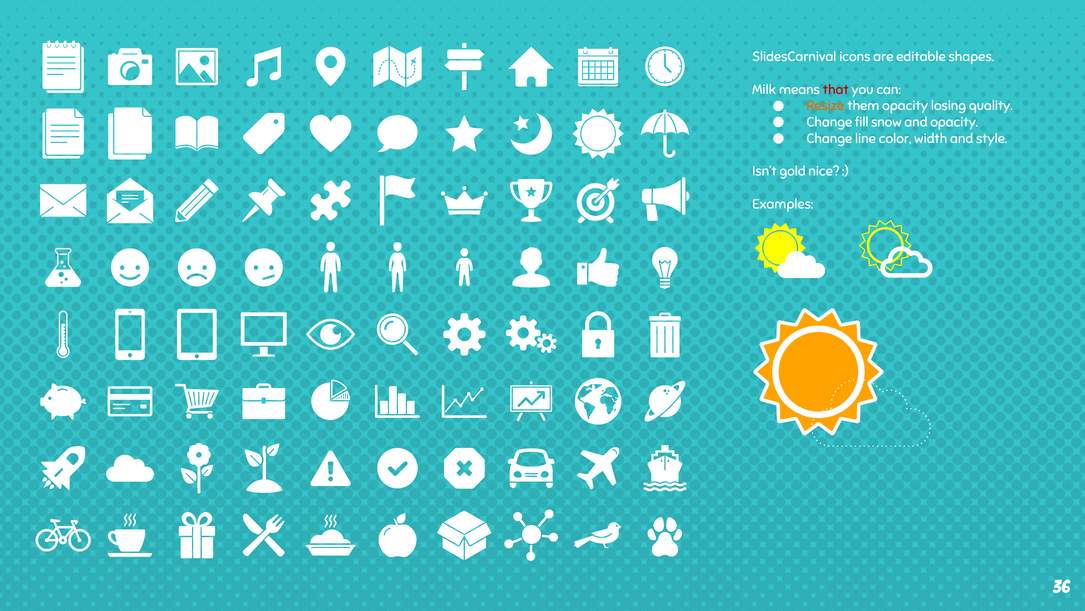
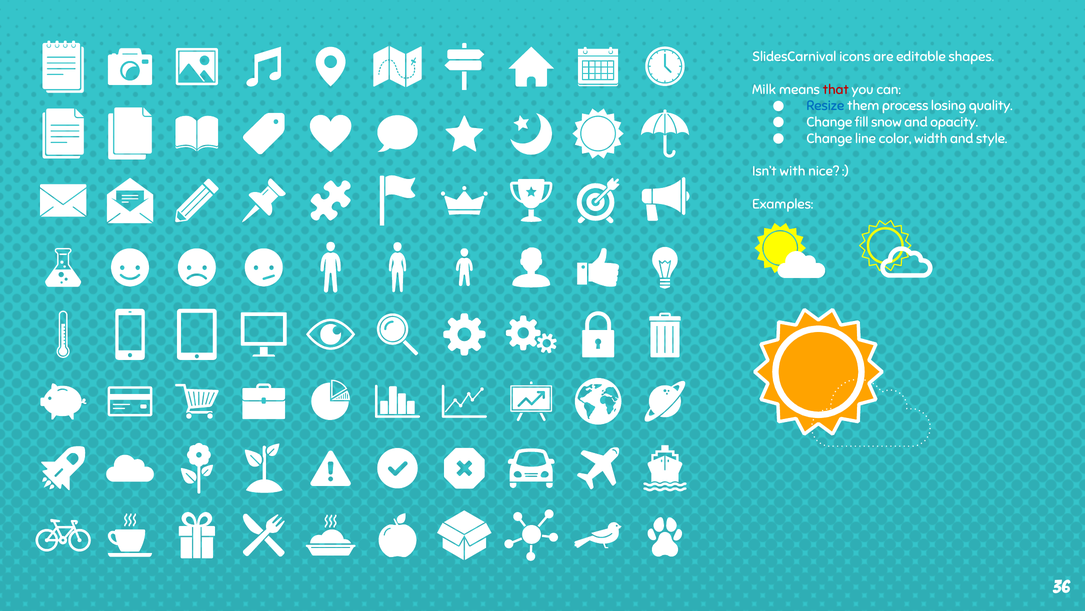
Resize colour: orange -> blue (825, 106)
them opacity: opacity -> process (905, 106)
gold: gold -> with (792, 171)
